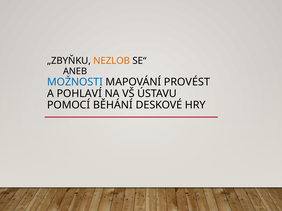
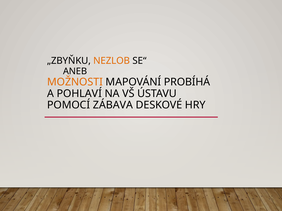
MOŽNOSTI colour: blue -> orange (75, 82)
PROVÉST: PROVÉST -> PROBÍHÁ (187, 82)
BĚHÁNÍ: BĚHÁNÍ -> ZÁBAVA (113, 105)
